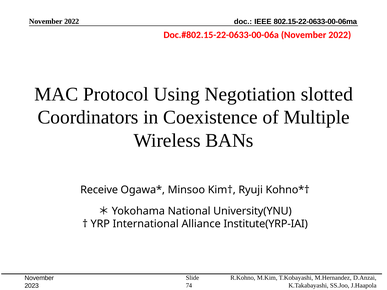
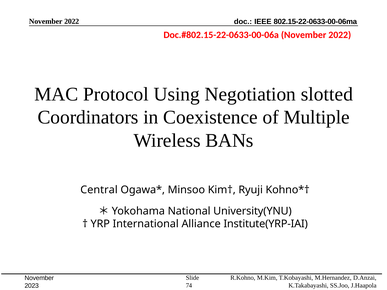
Receive: Receive -> Central (99, 190)
